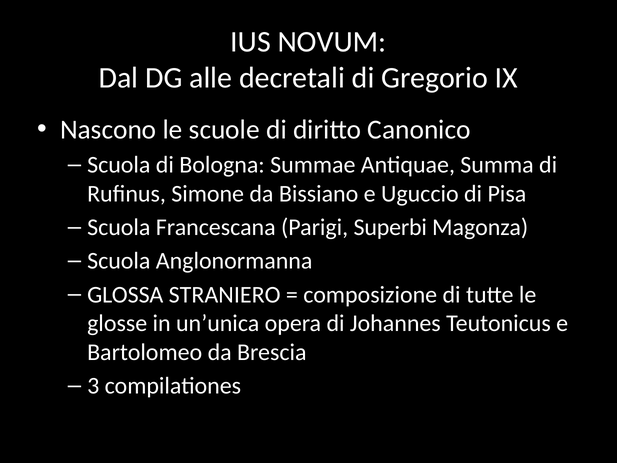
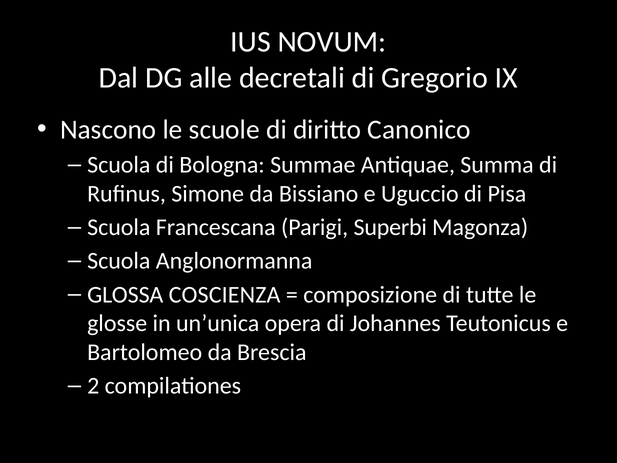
STRANIERO: STRANIERO -> COSCIENZA (225, 295)
3: 3 -> 2 (93, 386)
